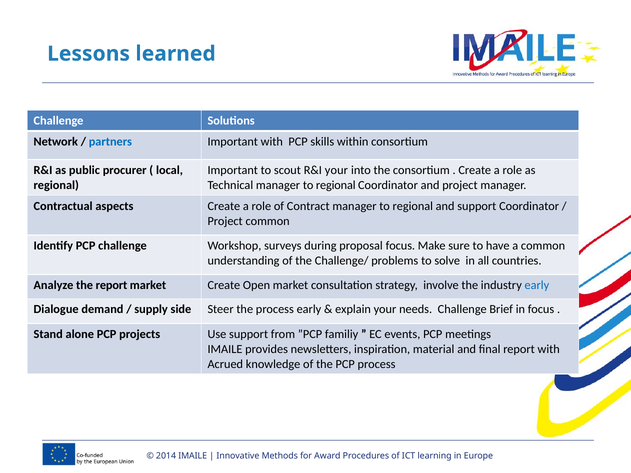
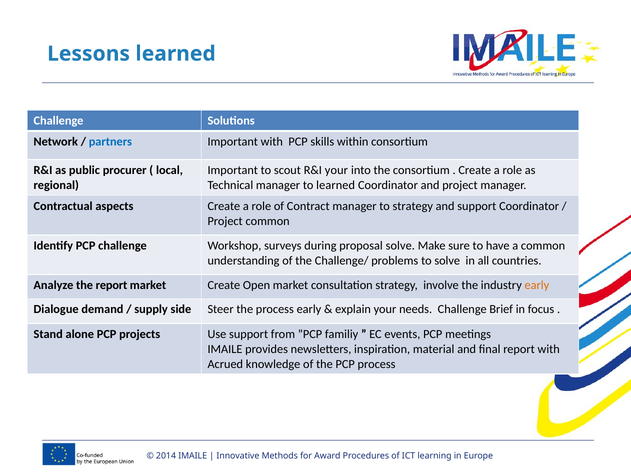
Technical manager to regional: regional -> learned (336, 185)
Contract manager to regional: regional -> strategy (413, 206)
proposal focus: focus -> solve (400, 246)
early colour: blue -> orange (537, 285)
